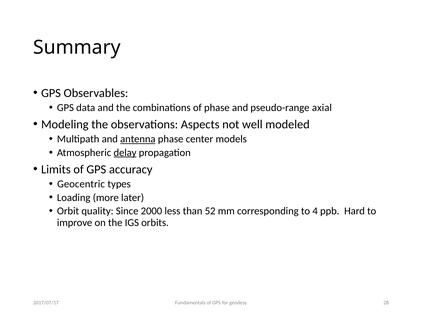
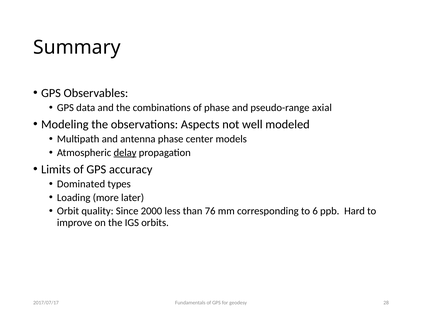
antenna underline: present -> none (138, 139)
Geocentric: Geocentric -> Dominated (81, 184)
52: 52 -> 76 (210, 211)
4: 4 -> 6 (315, 211)
